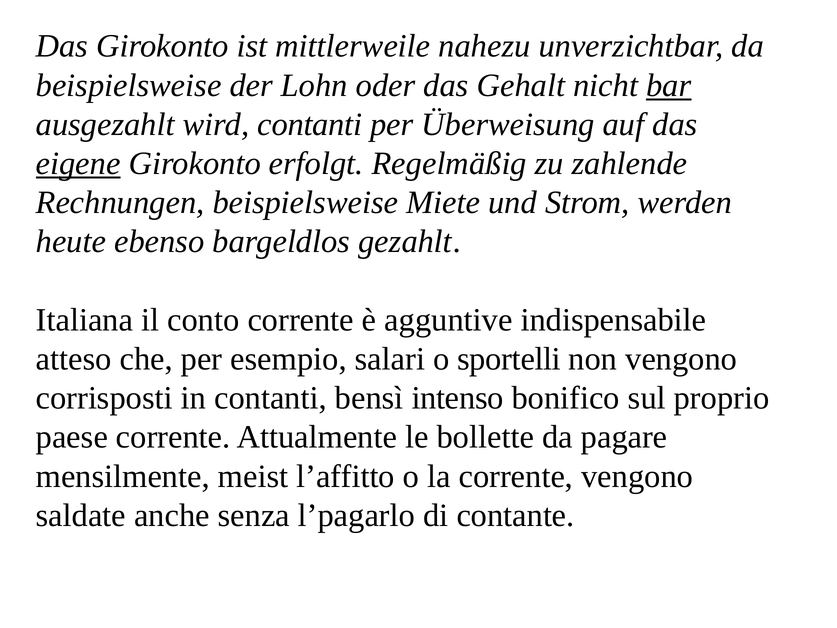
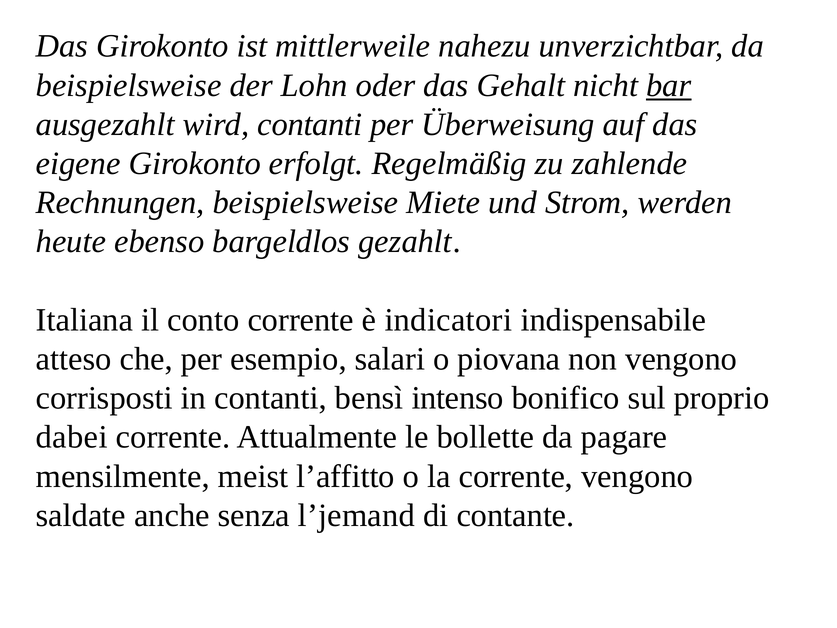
eigene underline: present -> none (78, 163)
agguntive: agguntive -> indicatori (448, 320)
sportelli: sportelli -> piovana (509, 359)
paese: paese -> dabei (72, 437)
l’pagarlo: l’pagarlo -> l’jemand (356, 515)
